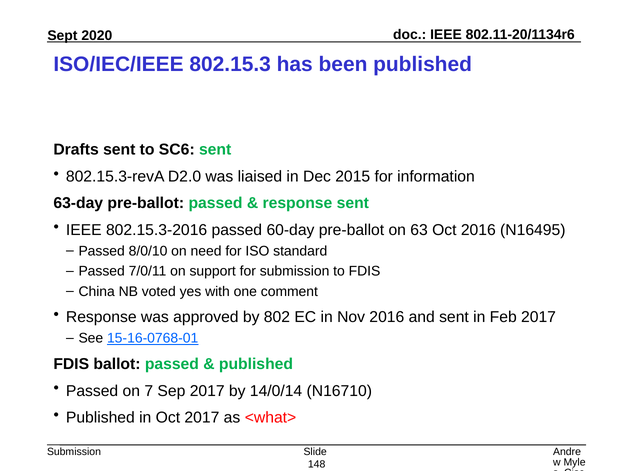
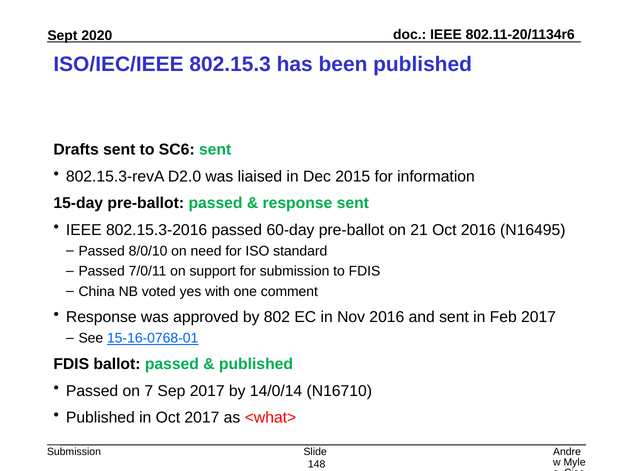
63-day: 63-day -> 15-day (78, 203)
63: 63 -> 21 (419, 230)
